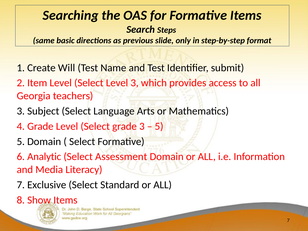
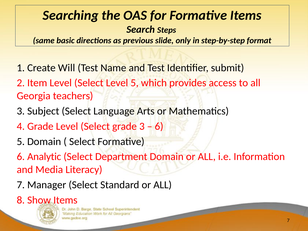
Level 3: 3 -> 5 (135, 83)
5: 5 -> 6 (159, 126)
Assessment: Assessment -> Department (121, 157)
Exclusive: Exclusive -> Manager (47, 185)
